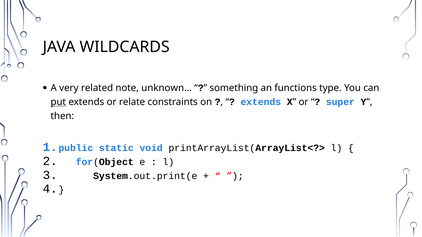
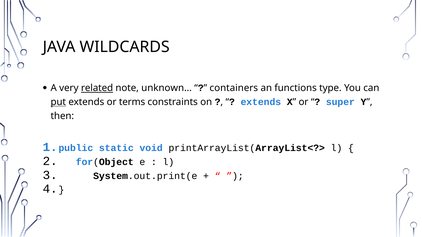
related underline: none -> present (97, 88)
something: something -> containers (234, 88)
relate: relate -> terms (132, 102)
